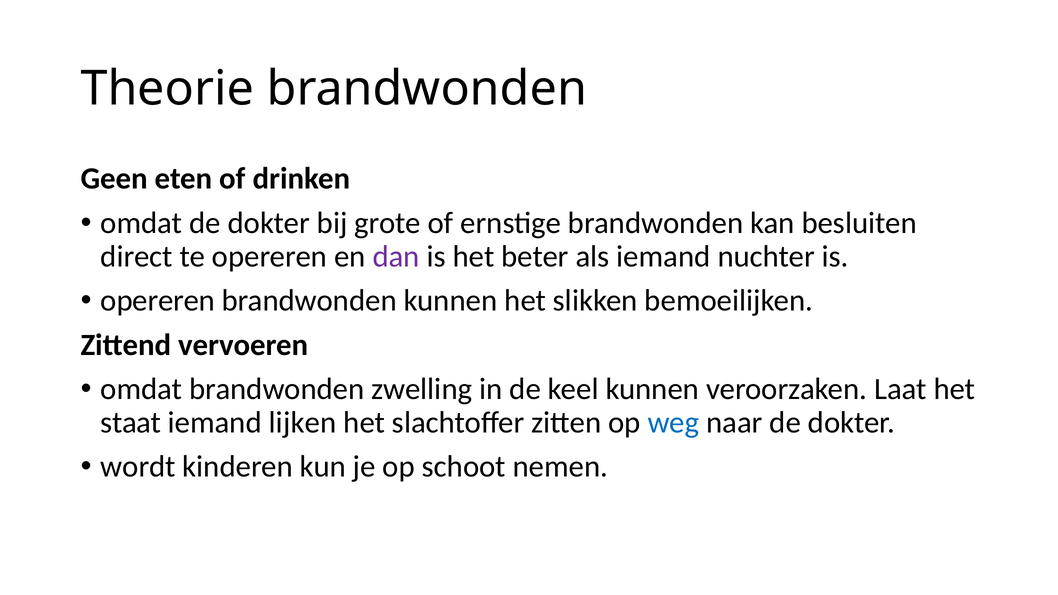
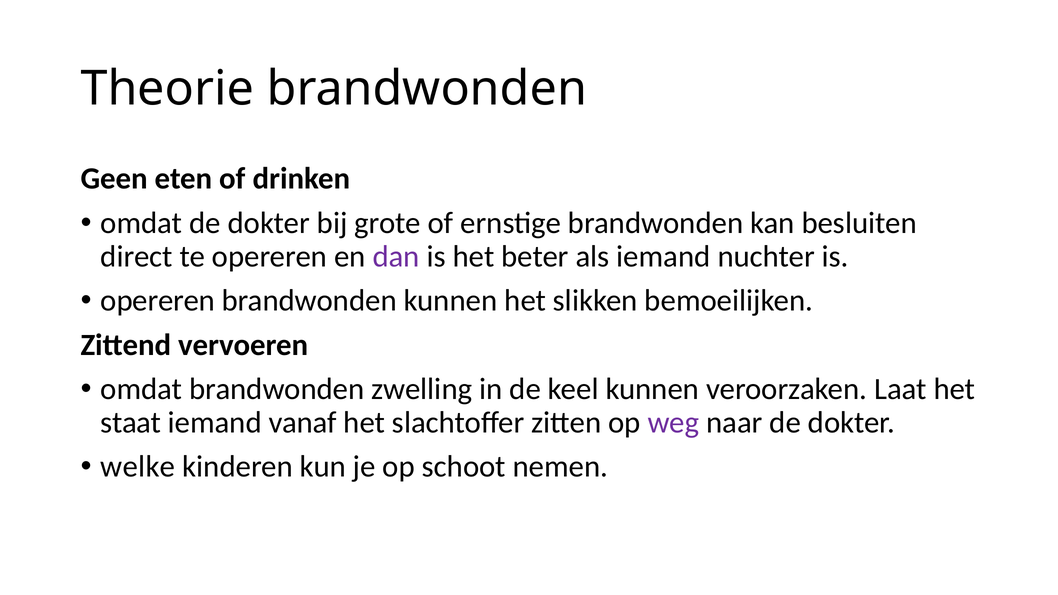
lijken: lijken -> vanaf (303, 423)
weg colour: blue -> purple (673, 423)
wordt: wordt -> welke (138, 467)
